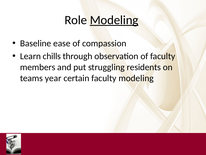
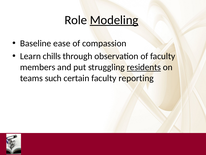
residents underline: none -> present (144, 67)
year: year -> such (53, 78)
faculty modeling: modeling -> reporting (136, 78)
